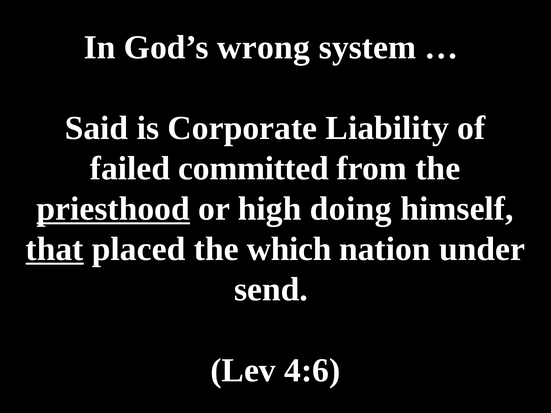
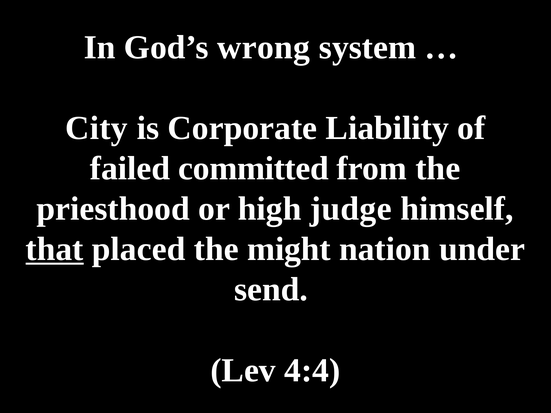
Said: Said -> City (96, 128)
priesthood underline: present -> none (113, 209)
doing: doing -> judge (351, 209)
which: which -> might (289, 249)
4:6: 4:6 -> 4:4 (312, 371)
